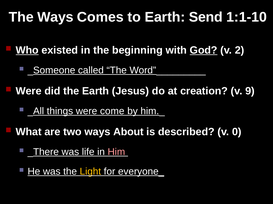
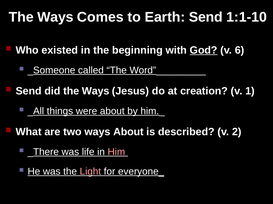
Who underline: present -> none (27, 50)
2: 2 -> 6 (240, 50)
Were: Were -> Send (29, 91)
did the Earth: Earth -> Ways (96, 91)
9: 9 -> 1 (250, 91)
were come: come -> about (112, 111)
0: 0 -> 2 (237, 132)
Light colour: yellow -> pink (90, 172)
